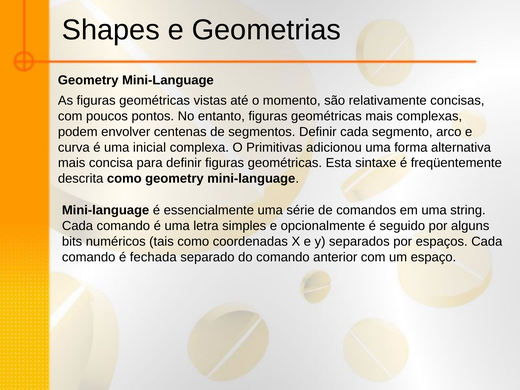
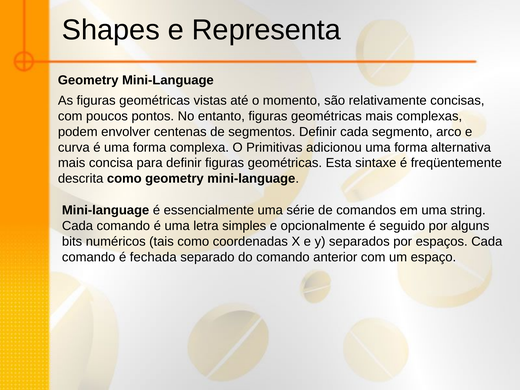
Geometrias: Geometrias -> Representa (266, 30)
é uma inicial: inicial -> forma (150, 147)
